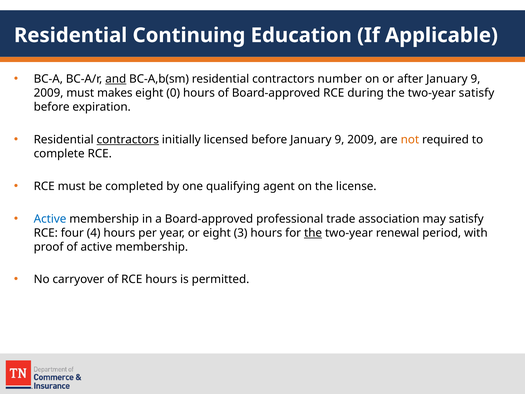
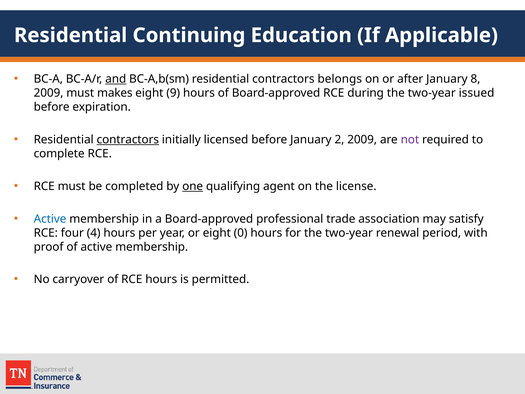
number: number -> belongs (340, 79)
after January 9: 9 -> 8 (475, 79)
0: 0 -> 9 (173, 93)
two-year satisfy: satisfy -> issued (477, 93)
before January 9: 9 -> 2 (339, 140)
not colour: orange -> purple (410, 140)
one underline: none -> present (193, 186)
3: 3 -> 0 (241, 233)
the underline: present -> none (313, 233)
